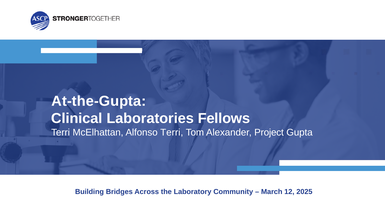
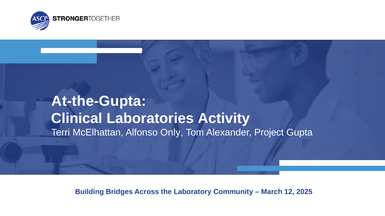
Fellows: Fellows -> Activity (224, 119)
Alfonso Terri: Terri -> Only (172, 133)
